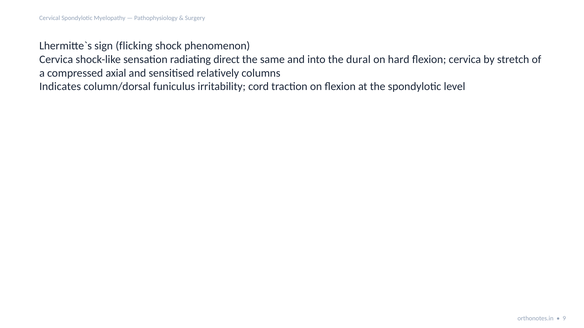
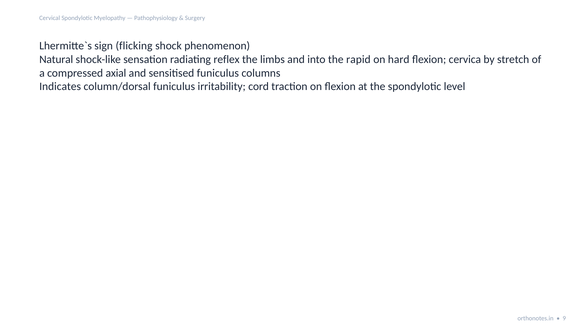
Cervica: Cervica -> Natural (56, 59)
direct: direct -> reflex (227, 59)
same: same -> limbs (272, 59)
dural: dural -> rapid (358, 59)
sensitised relatively: relatively -> funiculus (218, 73)
